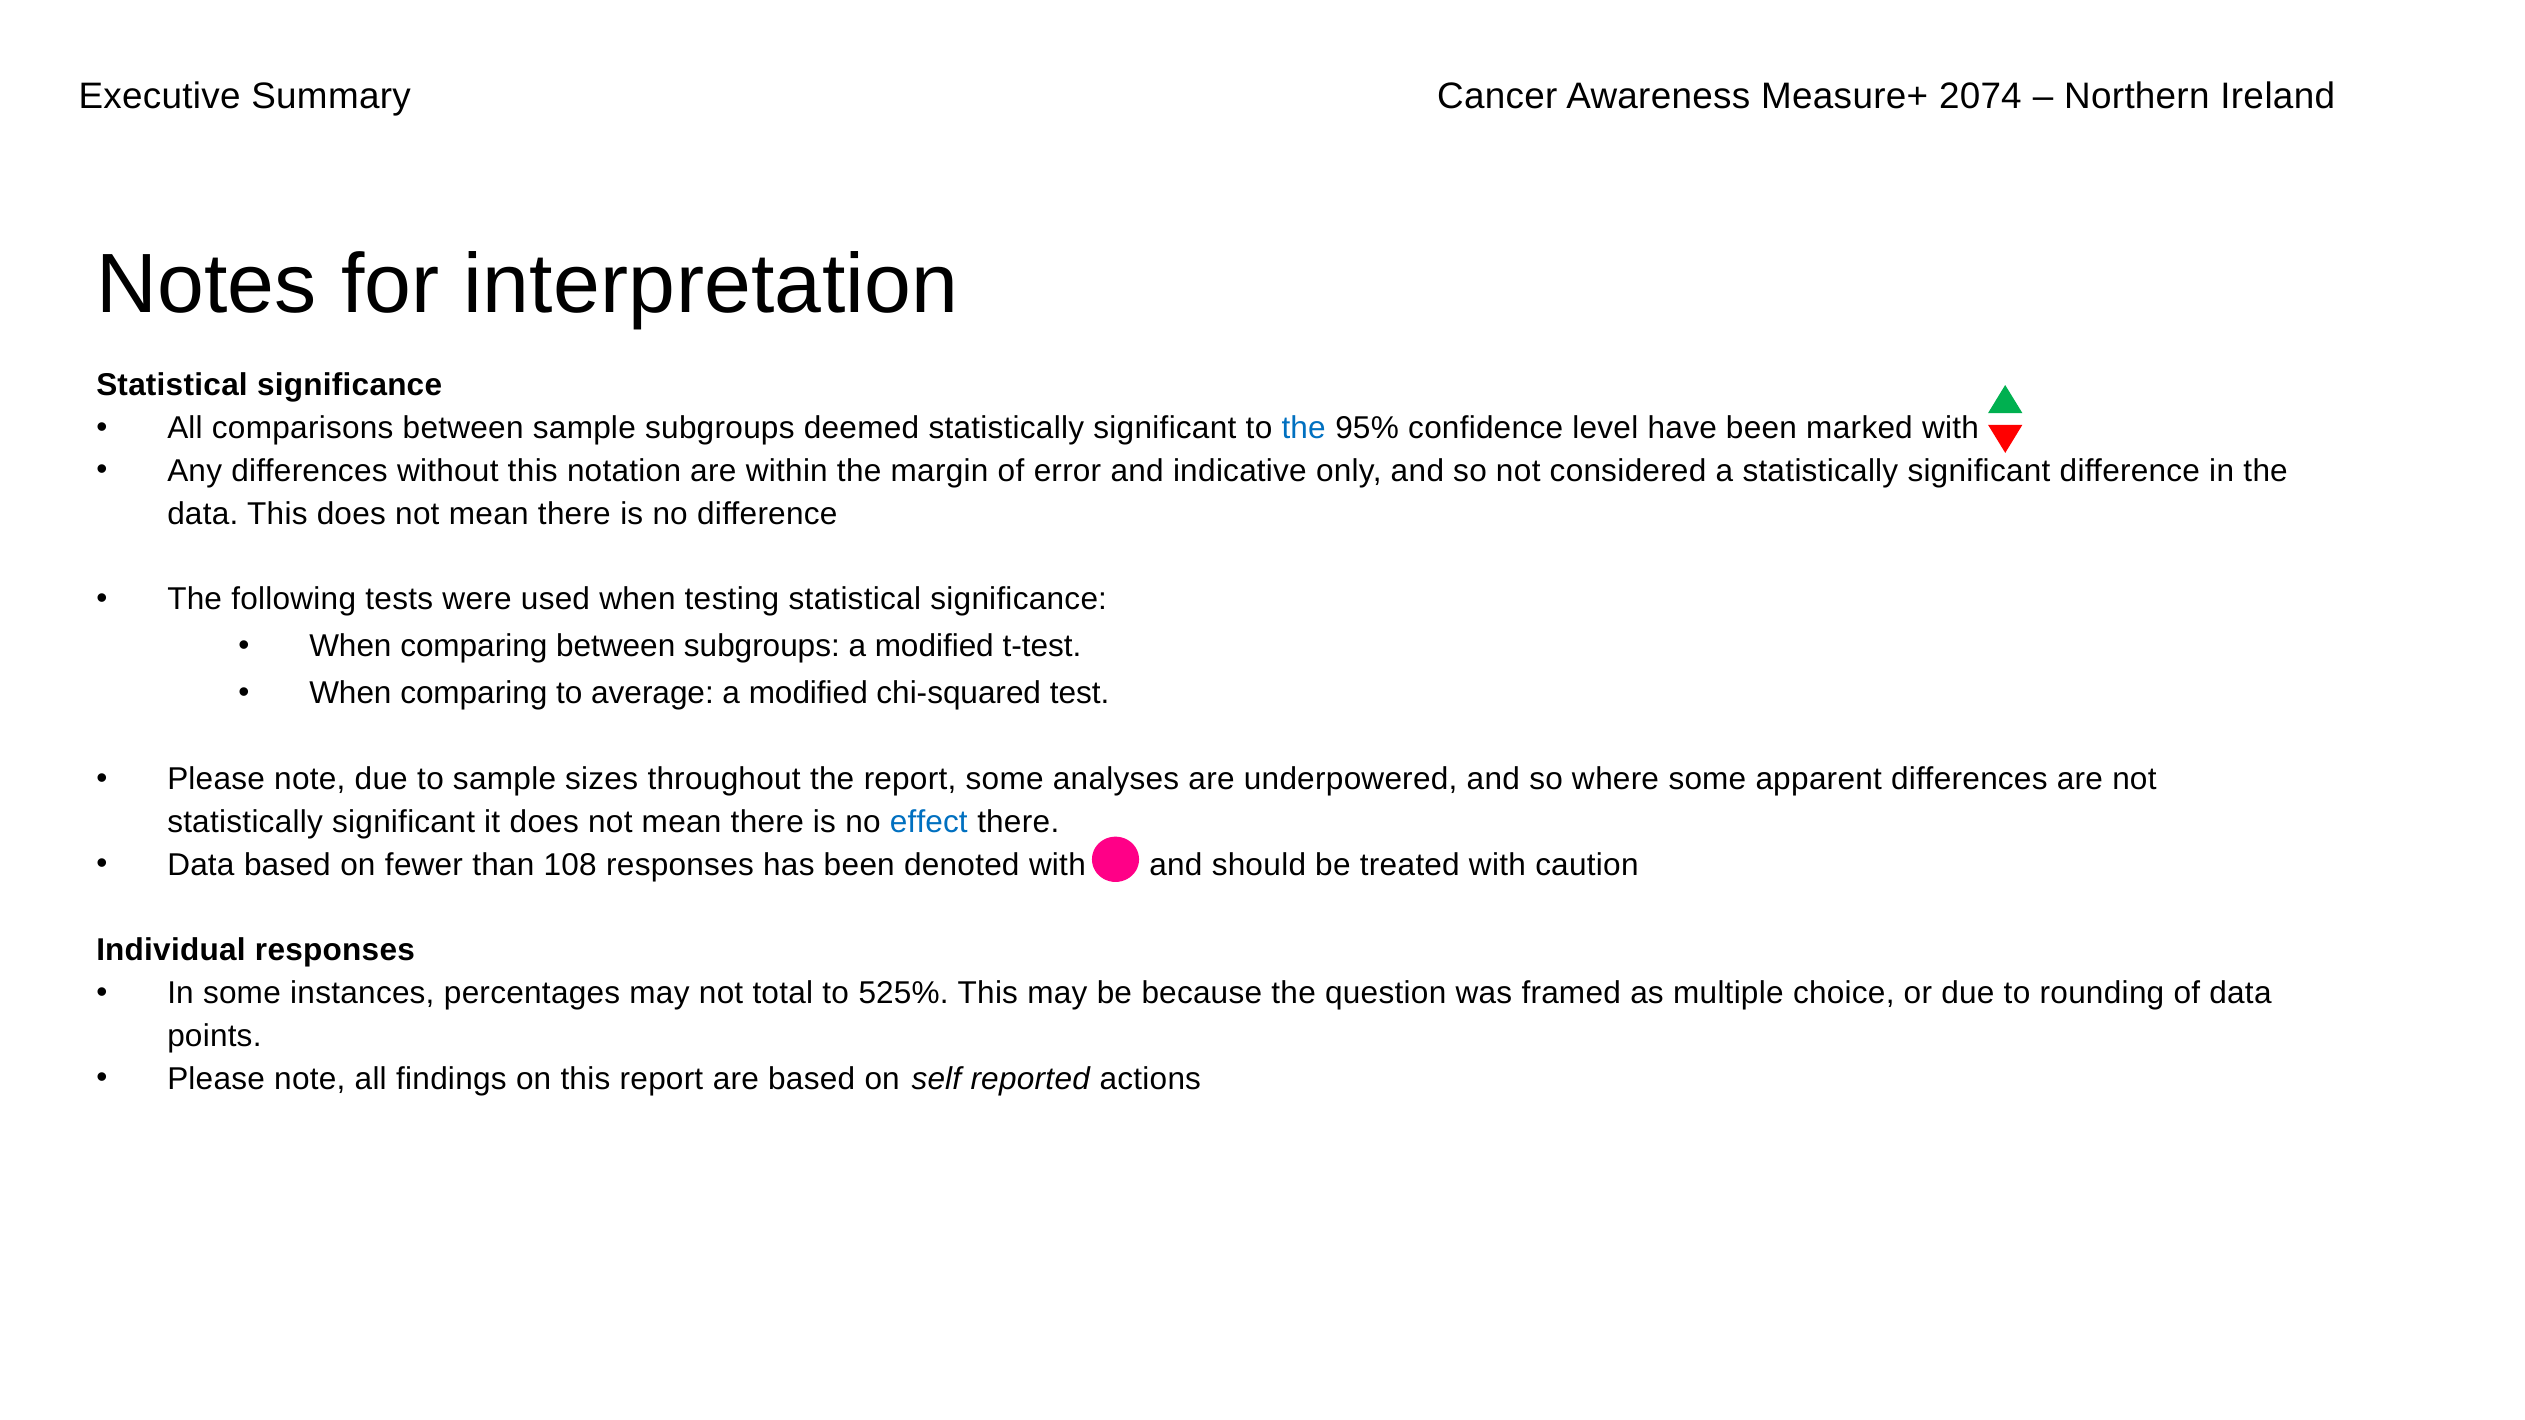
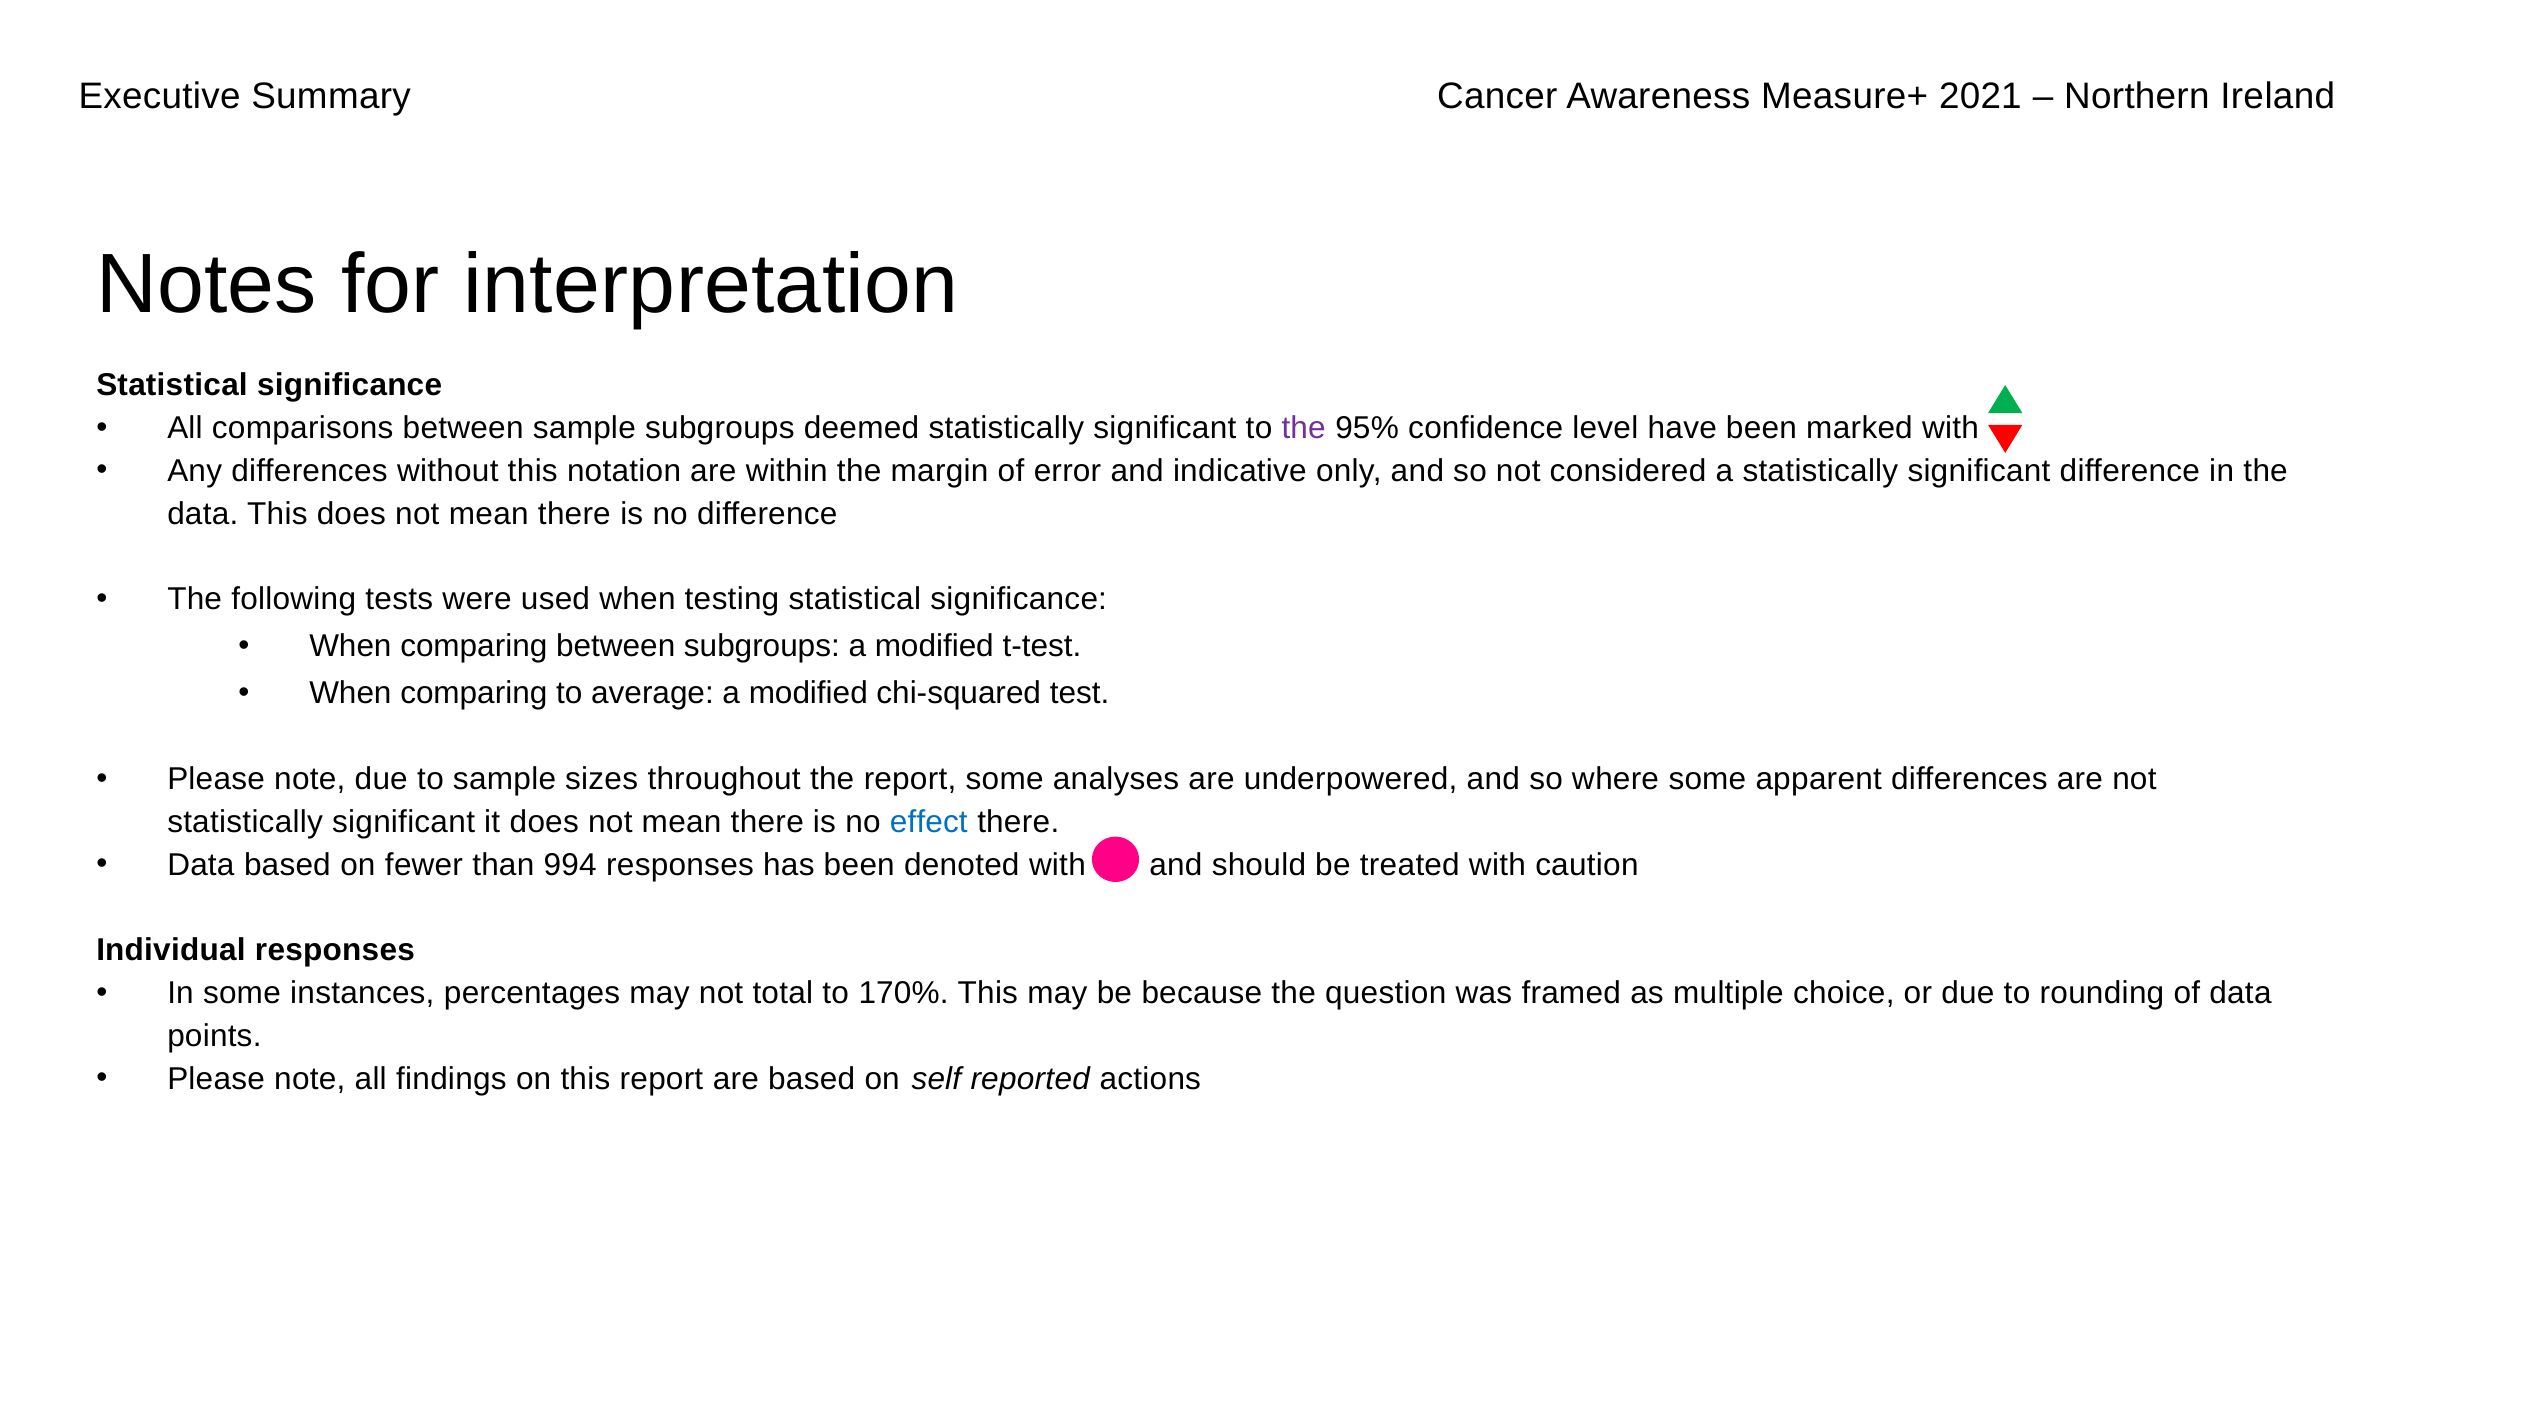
2074: 2074 -> 2021 (1980, 96)
the colour: blue -> purple (1304, 428)
108: 108 -> 994 (570, 865)
525%: 525% -> 170% (904, 994)
